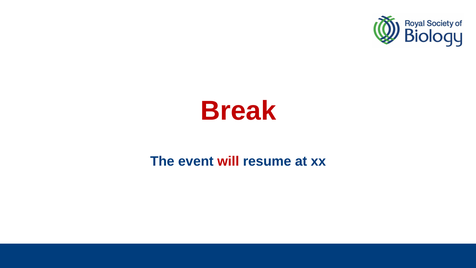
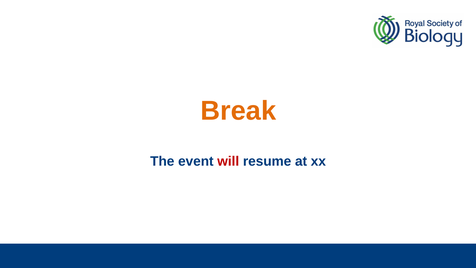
Break colour: red -> orange (238, 111)
